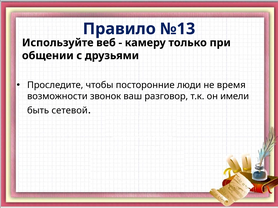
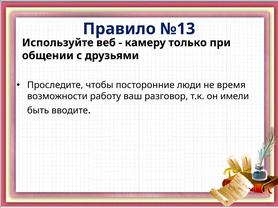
звонок: звонок -> работу (105, 96)
сетевой: сетевой -> вводите (70, 111)
